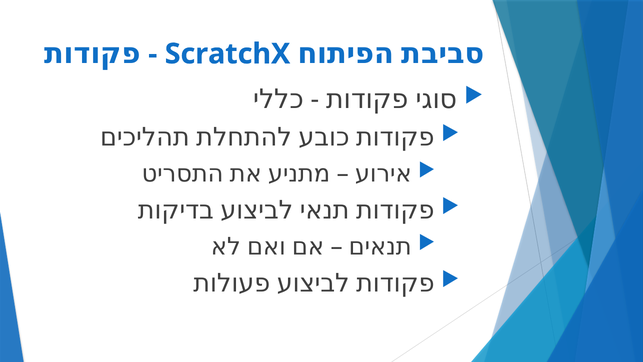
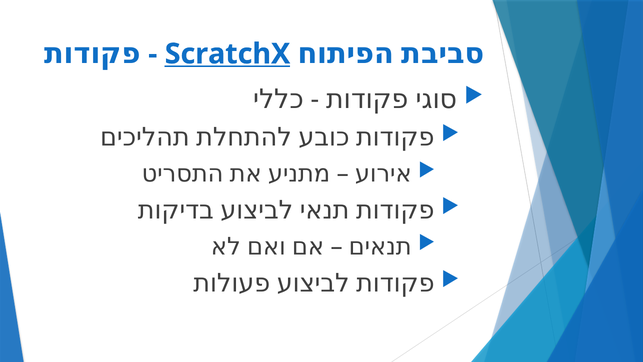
ScratchX underline: none -> present (228, 54)
